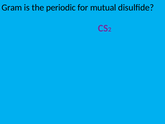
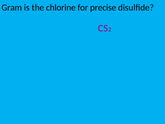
periodic: periodic -> chlorine (61, 8)
mutual: mutual -> precise (103, 8)
